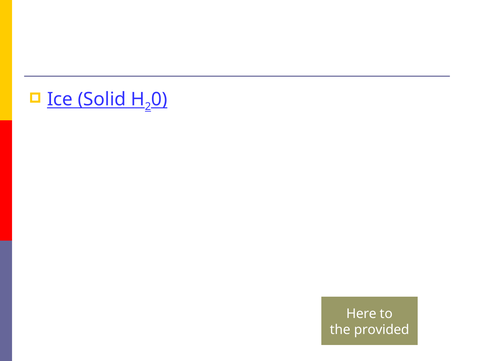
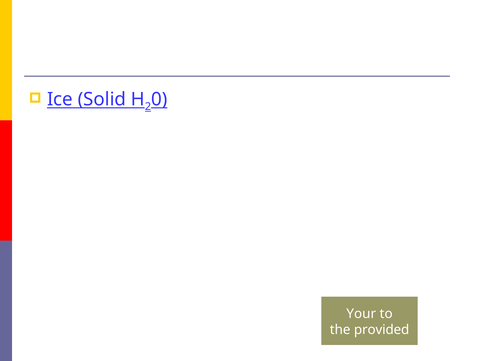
Here: Here -> Your (361, 314)
